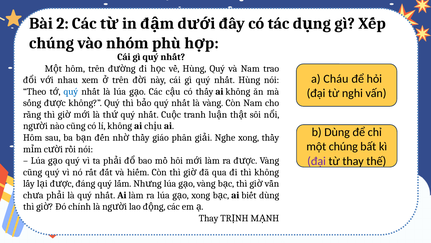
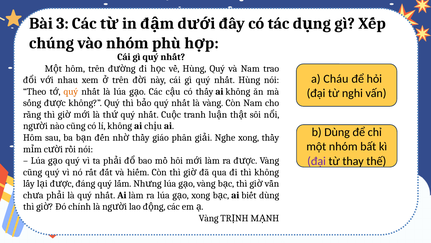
2: 2 -> 3 (62, 24)
quý colour: blue -> orange (71, 91)
một chúng: chúng -> nhóm (343, 146)
Thay: Thay -> Vàng (209, 218)
